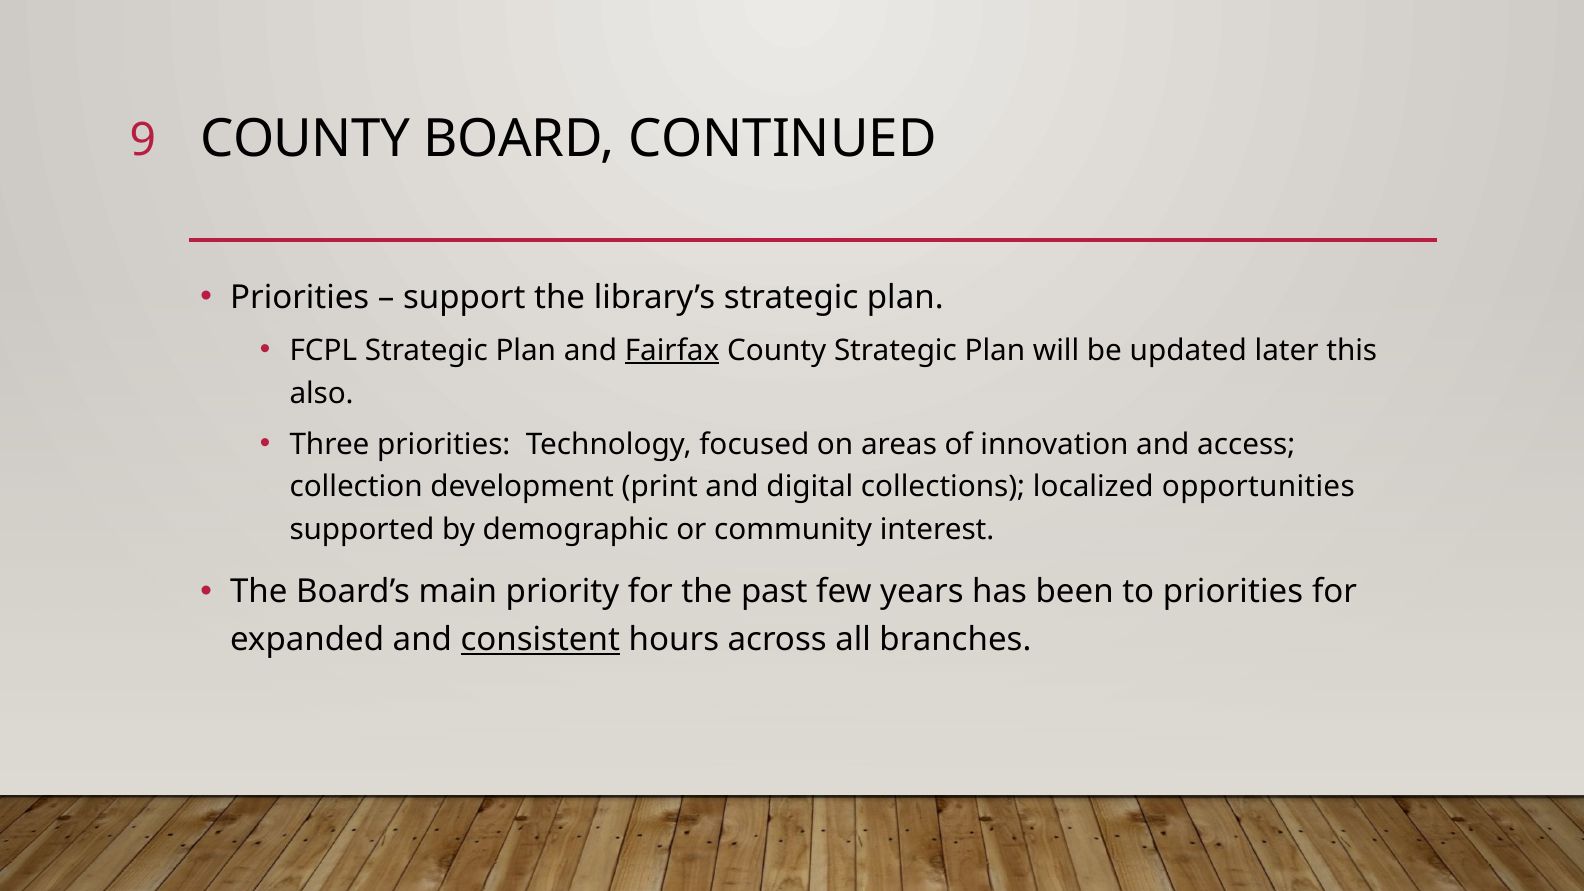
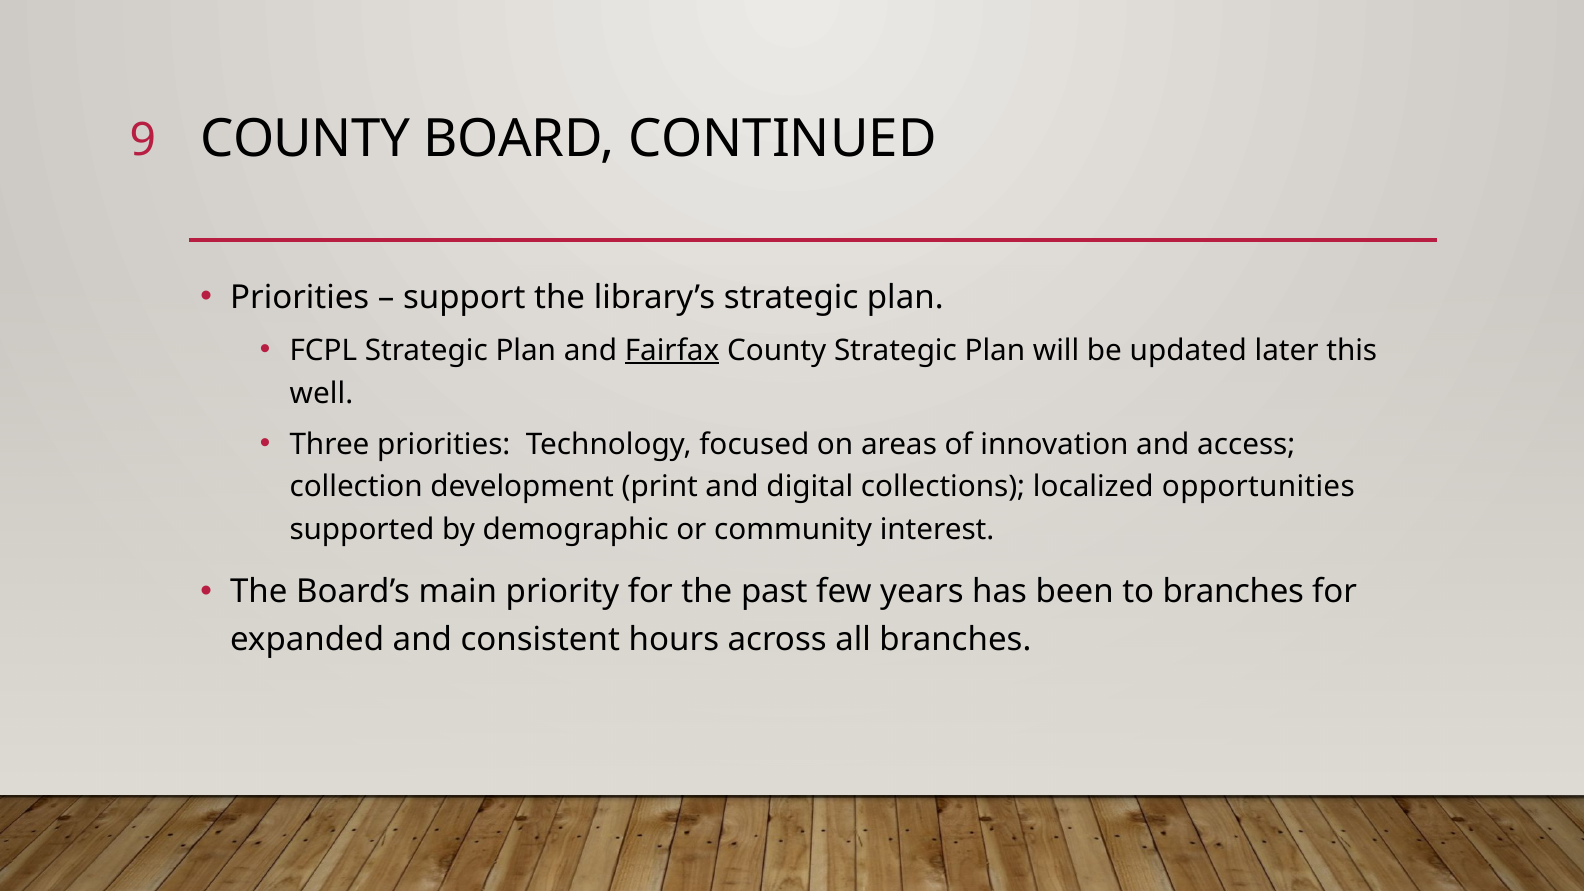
also: also -> well (321, 393)
to priorities: priorities -> branches (1233, 592)
consistent underline: present -> none (540, 640)
